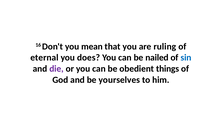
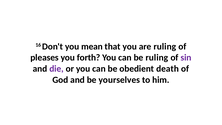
eternal: eternal -> pleases (45, 58)
does: does -> forth (89, 58)
be nailed: nailed -> ruling (157, 58)
sin colour: blue -> purple (186, 58)
things: things -> death (168, 69)
